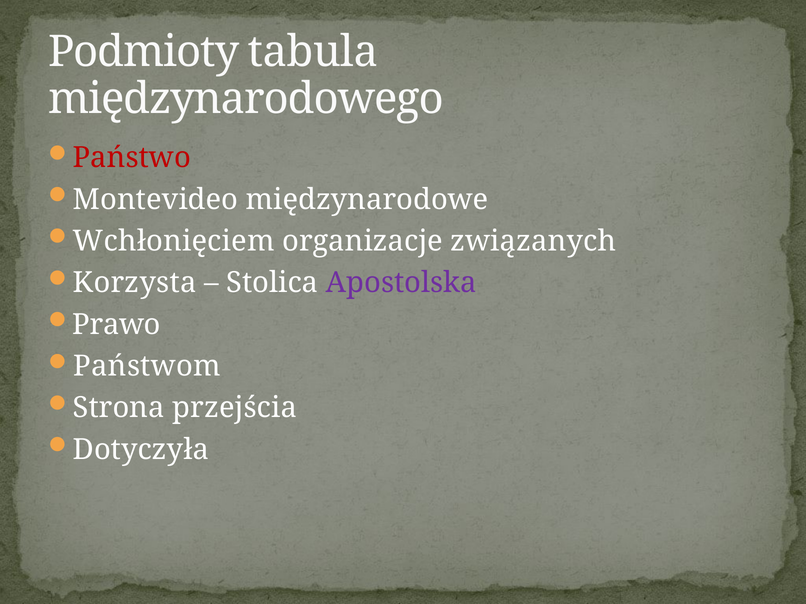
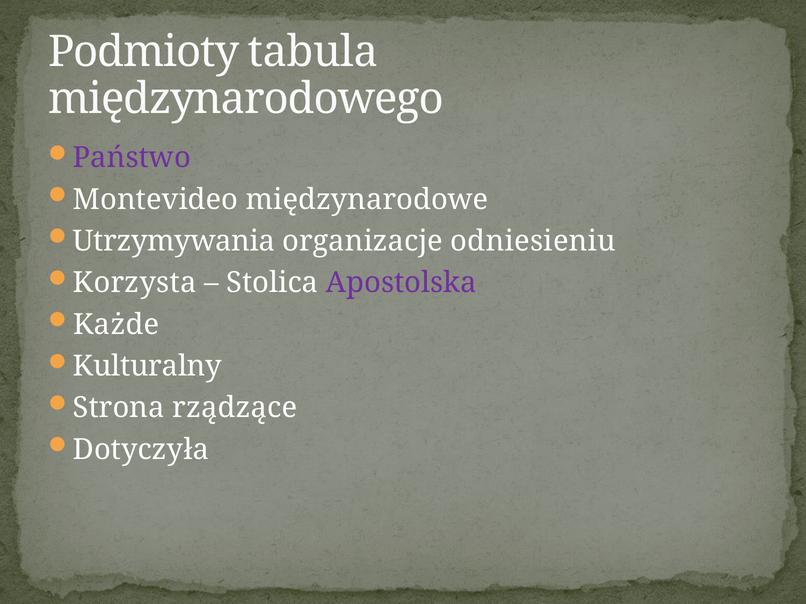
Państwo colour: red -> purple (132, 158)
Wchłonięciem: Wchłonięciem -> Utrzymywania (174, 241)
związanych: związanych -> odniesieniu (533, 241)
Prawo: Prawo -> Każde (116, 325)
Państwom: Państwom -> Kulturalny (147, 366)
przejścia: przejścia -> rządzące (235, 408)
